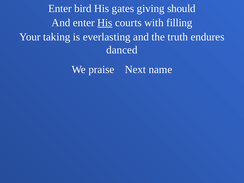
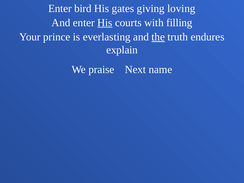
should: should -> loving (181, 8)
taking: taking -> prince (57, 37)
the underline: none -> present (158, 37)
danced: danced -> explain (122, 50)
